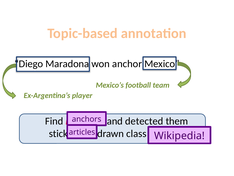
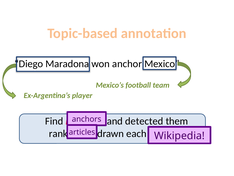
stick: stick -> rank (58, 133)
class: class -> each (136, 133)
